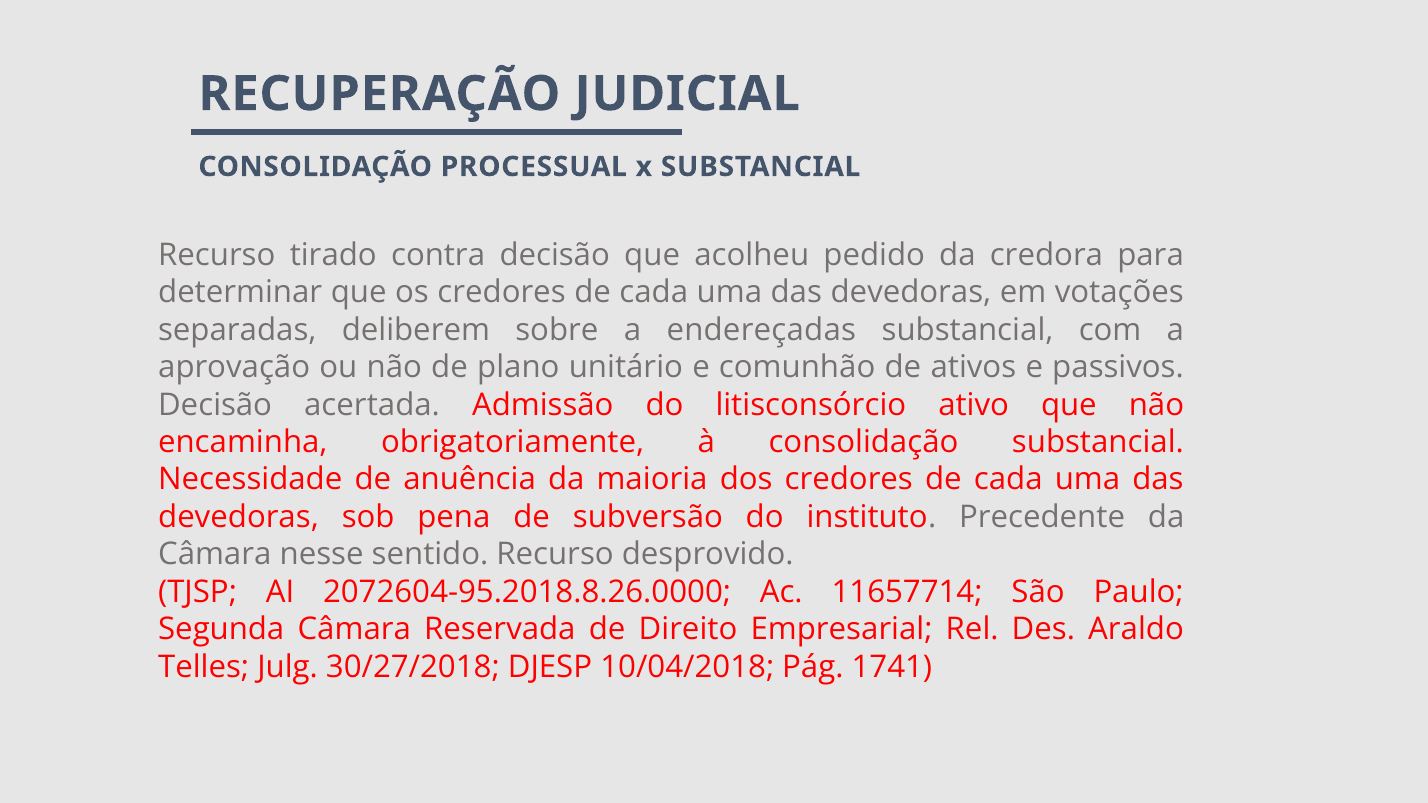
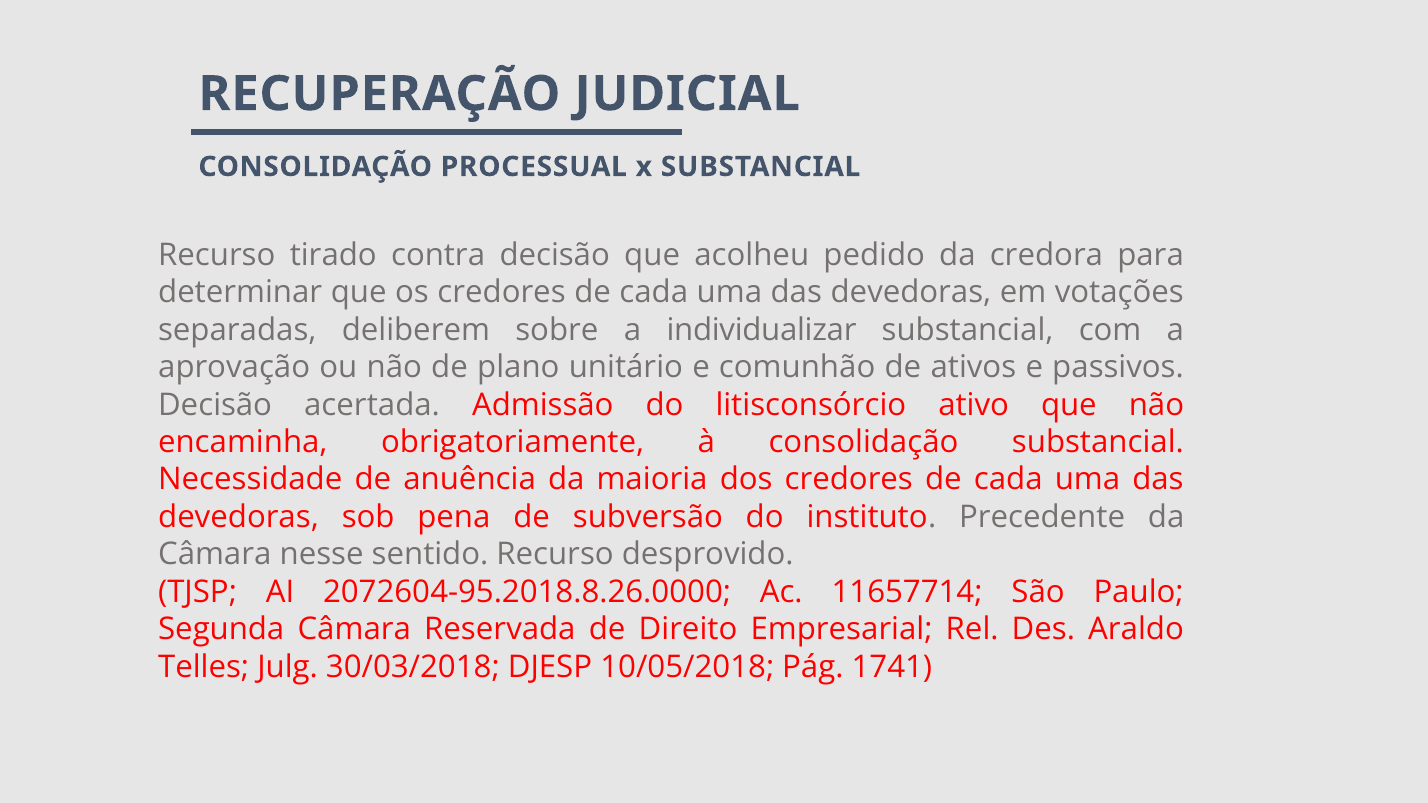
endereçadas: endereçadas -> individualizar (762, 330)
30/27/2018: 30/27/2018 -> 30/03/2018 (413, 667)
10/04/2018: 10/04/2018 -> 10/05/2018 (687, 667)
